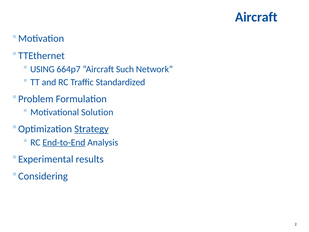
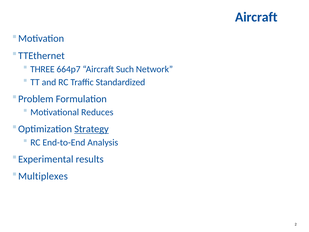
USING: USING -> THREE (42, 69)
Solution: Solution -> Reduces (97, 112)
End-to-End underline: present -> none (64, 142)
Considering: Considering -> Multiplexes (43, 176)
